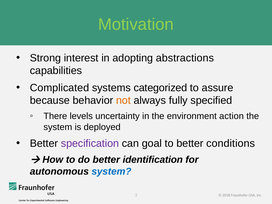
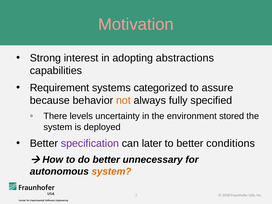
Motivation colour: light green -> pink (136, 25)
Complicated: Complicated -> Requirement (60, 88)
action: action -> stored (232, 116)
goal: goal -> later (152, 143)
identification: identification -> unnecessary (153, 160)
system colour: blue -> orange (111, 172)
